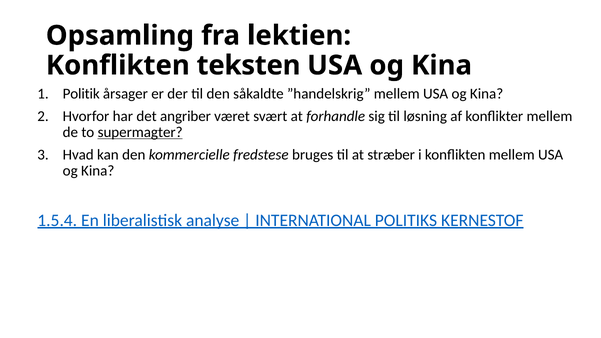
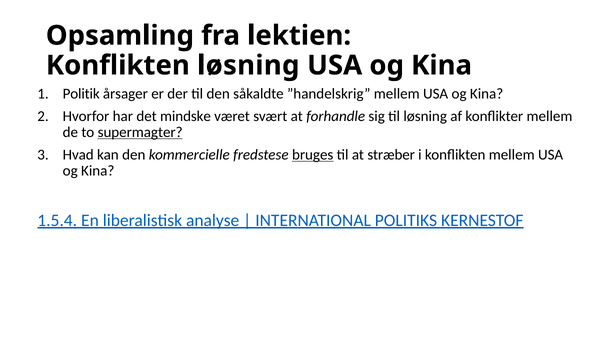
Konflikten teksten: teksten -> løsning (248, 65)
angriber: angriber -> mindske (186, 116)
bruges underline: none -> present (313, 155)
